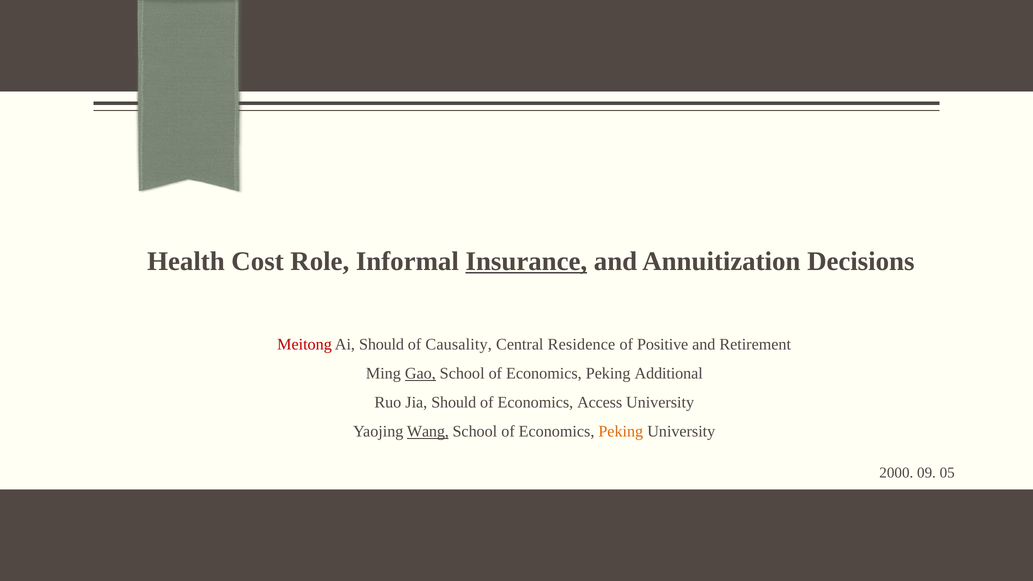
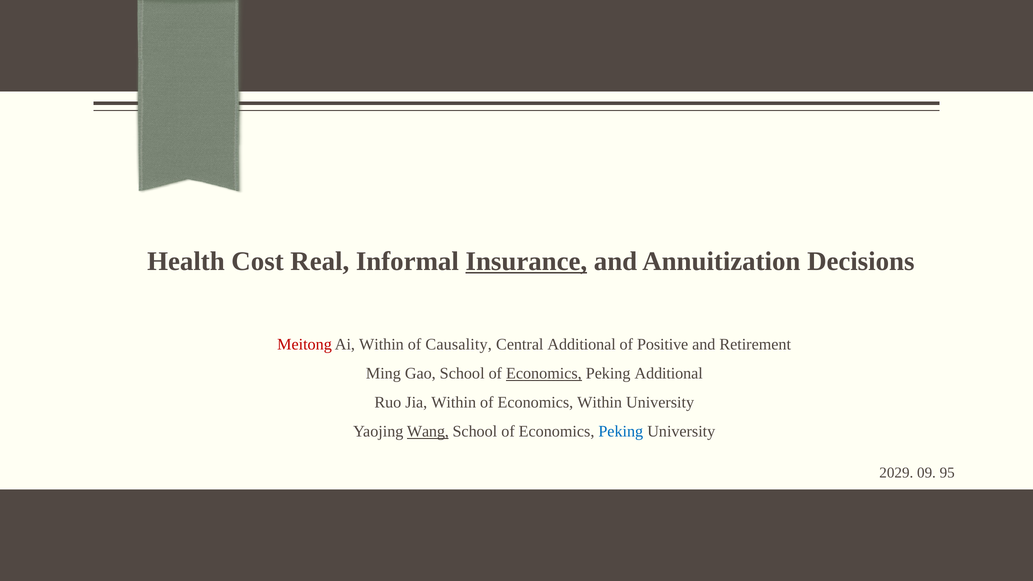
Role: Role -> Real (320, 261)
Ai Should: Should -> Within (381, 344)
Central Residence: Residence -> Additional (582, 344)
Gao underline: present -> none (420, 373)
Economics underline: none -> present (544, 373)
Jia Should: Should -> Within (454, 402)
Economics Access: Access -> Within (600, 402)
Peking colour: orange -> blue (621, 431)
2000: 2000 -> 2029 (896, 473)
05: 05 -> 95 (947, 473)
